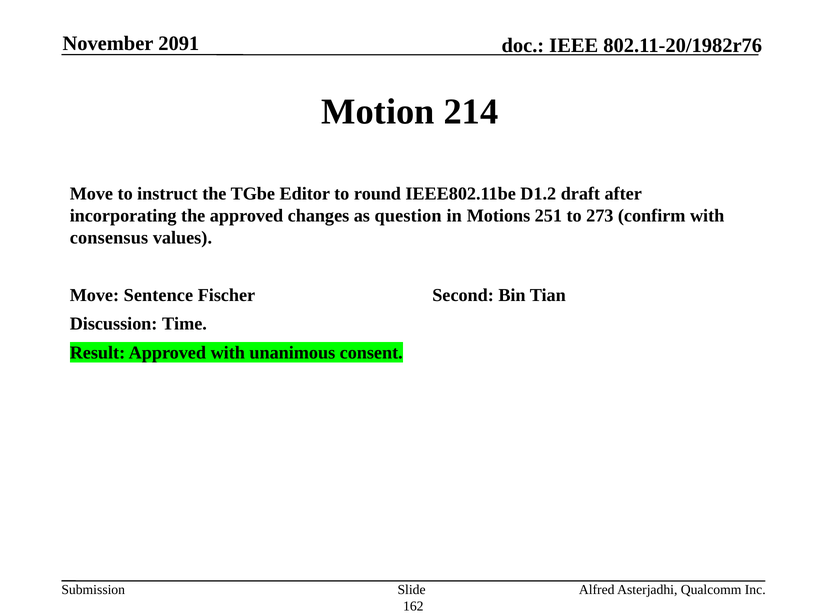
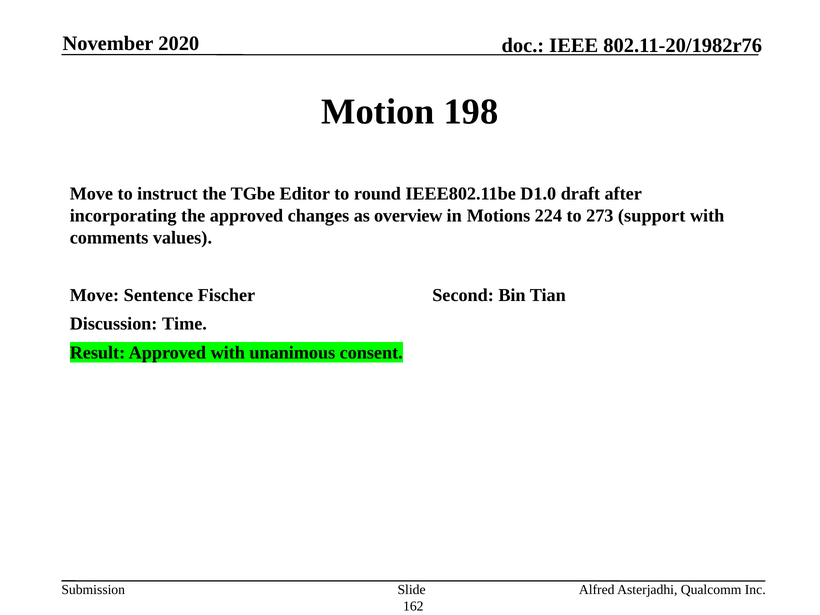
2091: 2091 -> 2020 (179, 43)
214: 214 -> 198 (471, 112)
D1.2: D1.2 -> D1.0 (538, 194)
question: question -> overview (408, 216)
251: 251 -> 224 (548, 216)
confirm: confirm -> support (652, 216)
consensus: consensus -> comments (109, 238)
